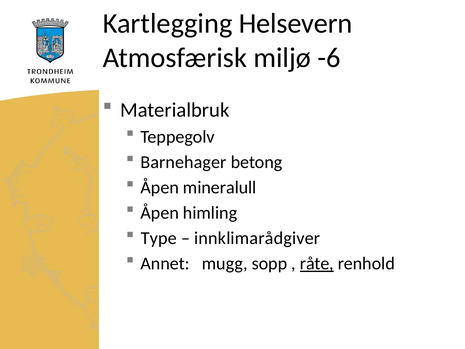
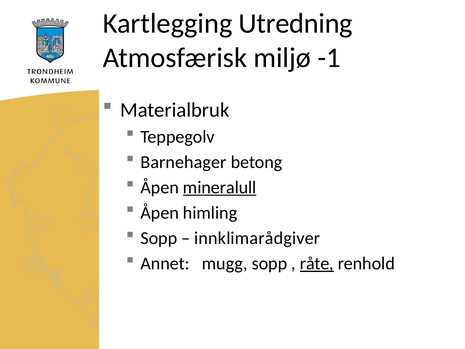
Helsevern: Helsevern -> Utredning (296, 24)
-6: -6 -> -1 (329, 58)
mineralull underline: none -> present (220, 187)
Type: Type -> Sopp (159, 238)
